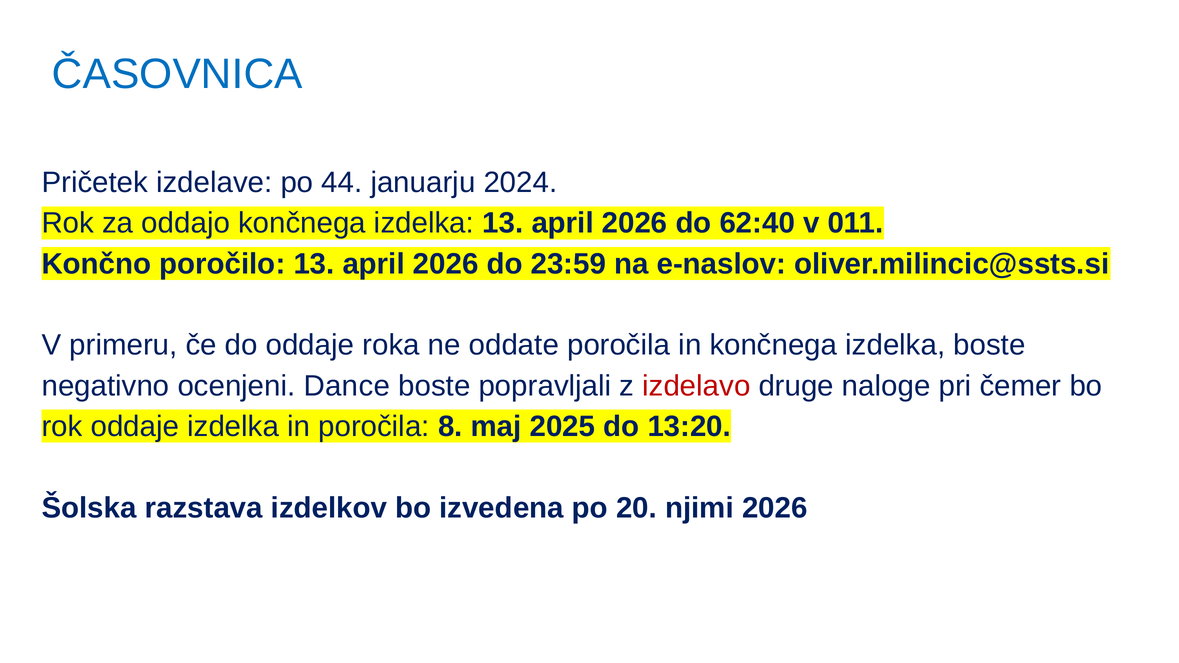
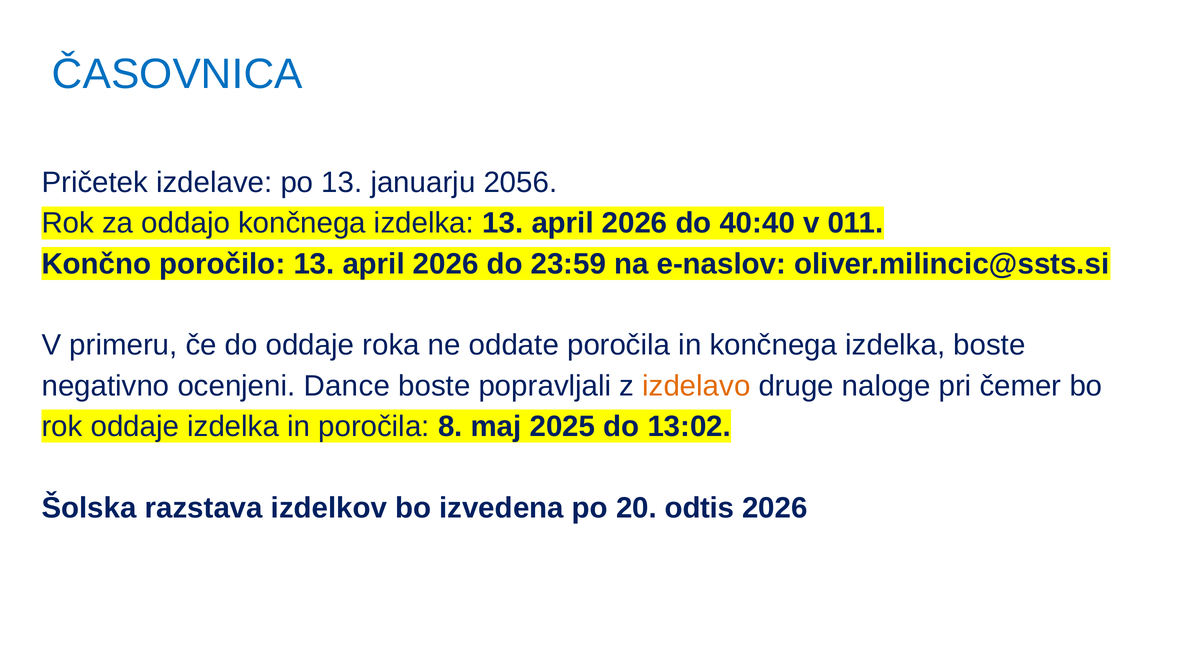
po 44: 44 -> 13 (342, 183)
2024: 2024 -> 2056 (520, 183)
62:40: 62:40 -> 40:40 (757, 223)
izdelavo colour: red -> orange (696, 386)
13:20: 13:20 -> 13:02 (689, 427)
njimi: njimi -> odtis (700, 508)
